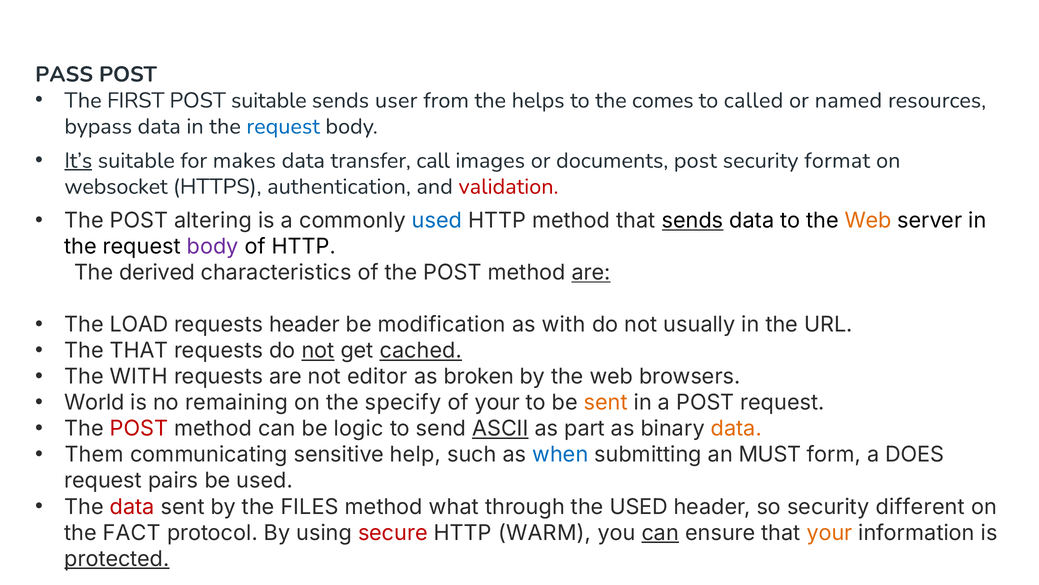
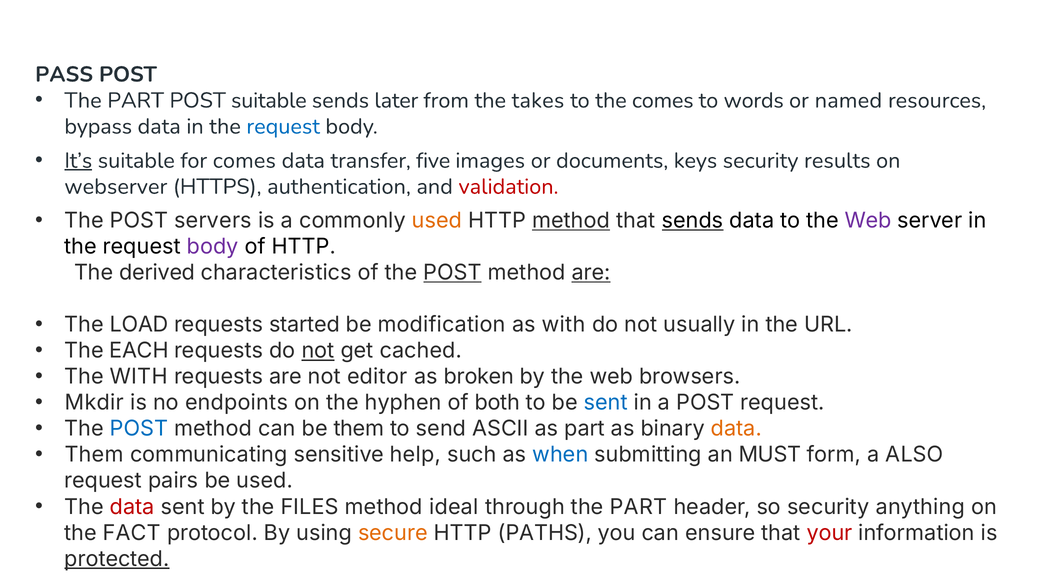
FIRST: FIRST -> PART (136, 100)
user: user -> later (396, 100)
helps: helps -> takes (538, 100)
called: called -> words (754, 100)
for makes: makes -> comes (244, 160)
call: call -> five (433, 160)
documents post: post -> keys (696, 160)
format: format -> results (837, 160)
websocket: websocket -> webserver (116, 186)
altering: altering -> servers (213, 221)
used colour: blue -> orange (437, 221)
method underline: none -> present (571, 221)
Web colour: orange -> purple (868, 221)
POST underline: none -> present (453, 272)
requests header: header -> started (305, 324)
The THAT: THAT -> EACH (139, 350)
cached underline: present -> none (421, 350)
World: World -> Mkdir (94, 402)
remaining: remaining -> endpoints (236, 402)
specify: specify -> hyphen (403, 402)
of your: your -> both (497, 402)
sent colour: orange -> blue (606, 402)
POST colour: red -> blue (139, 428)
be logic: logic -> them (359, 428)
ASCII underline: present -> none (500, 428)
DOES: DOES -> ALSO (914, 454)
what: what -> ideal (454, 506)
through the USED: USED -> PART (638, 506)
different: different -> anything (920, 506)
secure colour: red -> orange (393, 532)
WARM: WARM -> PATHS (545, 532)
can underline: present -> none (660, 532)
your colour: orange -> red (830, 532)
